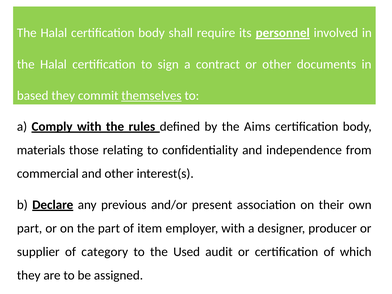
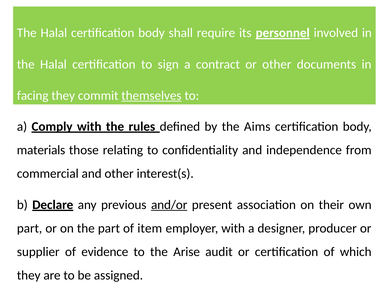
based: based -> facing (33, 96)
and/or underline: none -> present (169, 205)
category: category -> evidence (105, 252)
Used: Used -> Arise (187, 252)
